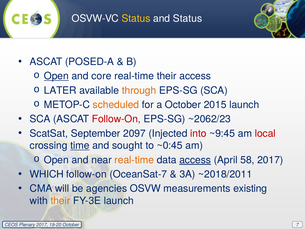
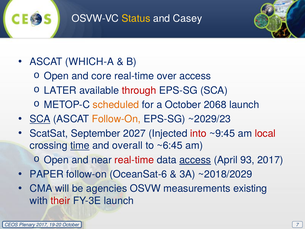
and Status: Status -> Casey (188, 18)
POSED-A: POSED-A -> WHICH-A (89, 62)
Open underline: present -> none (56, 76)
real-time their: their -> over (167, 76)
through colour: orange -> red (139, 90)
2015: 2015 -> 2068 (215, 105)
SCA underline: none -> present (40, 119)
Follow-On colour: red -> orange (116, 119)
~2062/23: ~2062/23 -> ~2029/23 (210, 119)
2097: 2097 -> 2027 (134, 133)
sought: sought -> overall (127, 145)
~0:45: ~0:45 -> ~6:45 (170, 145)
real-time colour: orange -> red (134, 160)
58: 58 -> 93 (247, 160)
WHICH: WHICH -> PAPER (47, 174)
OceanSat-7: OceanSat-7 -> OceanSat-6 (138, 174)
~2018/2011: ~2018/2011 -> ~2018/2029 (225, 174)
their colour: orange -> red (60, 201)
